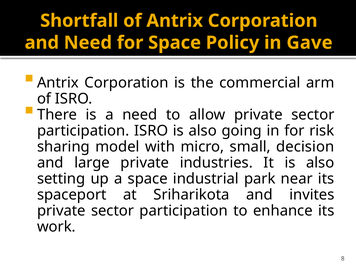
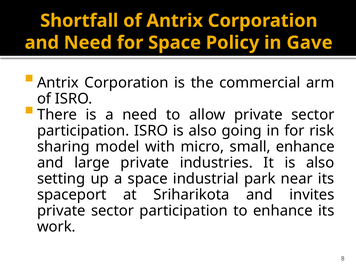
small decision: decision -> enhance (305, 147)
